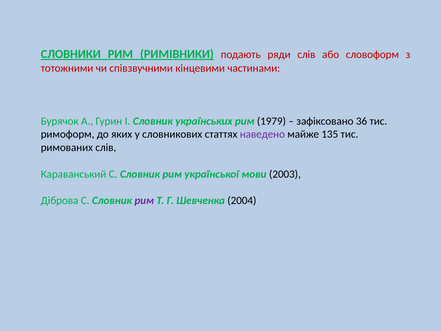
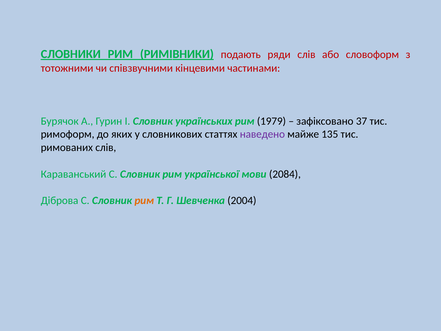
36: 36 -> 37 (362, 121)
2003: 2003 -> 2084 (285, 174)
рим colour: purple -> orange (144, 200)
